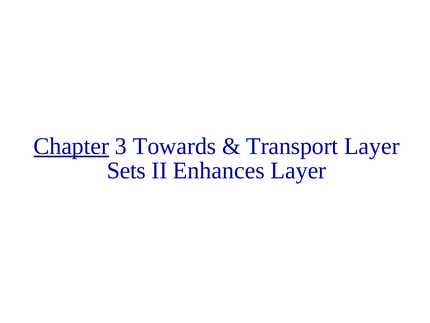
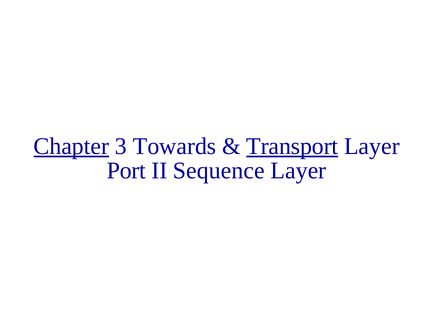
Transport underline: none -> present (292, 146)
Sets: Sets -> Port (126, 170)
Enhances: Enhances -> Sequence (219, 170)
